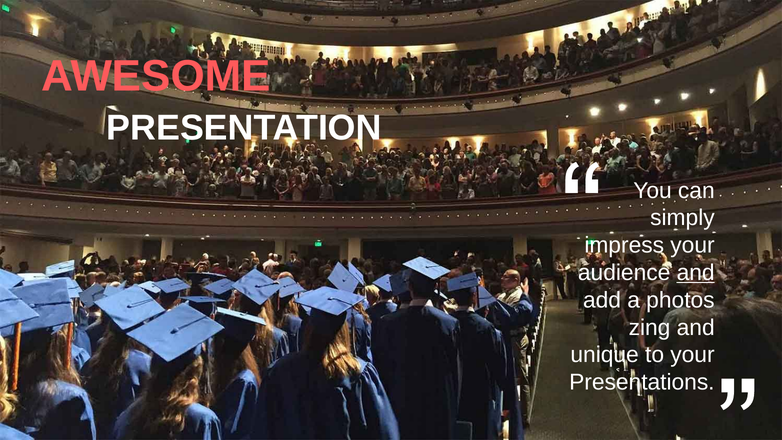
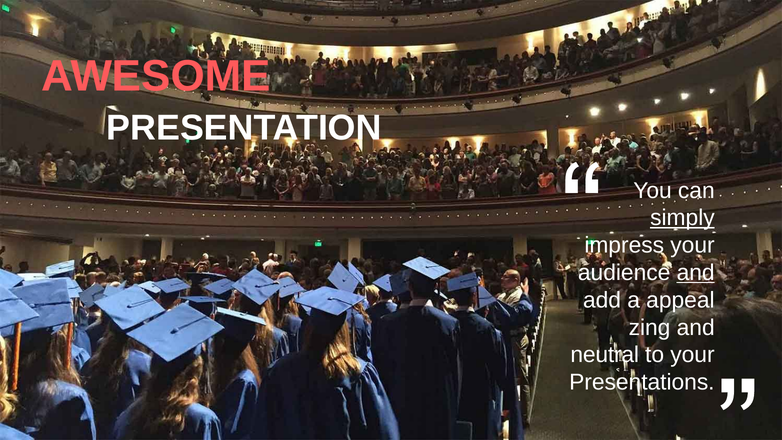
simply underline: none -> present (682, 218)
photos: photos -> appeal (680, 300)
unique: unique -> neutral (605, 355)
